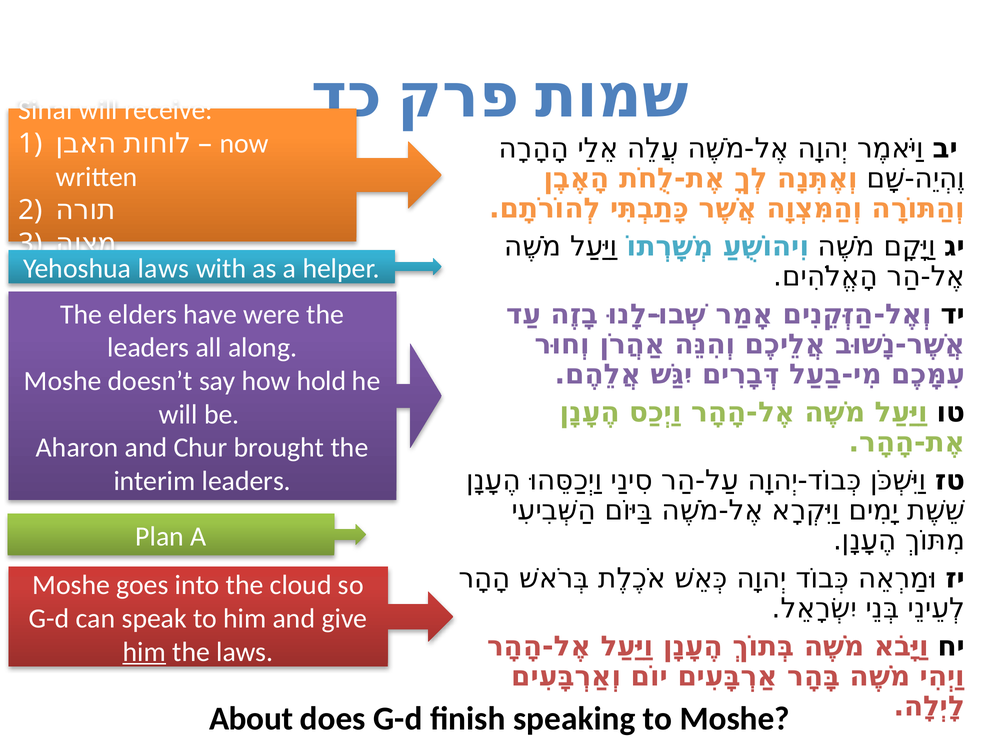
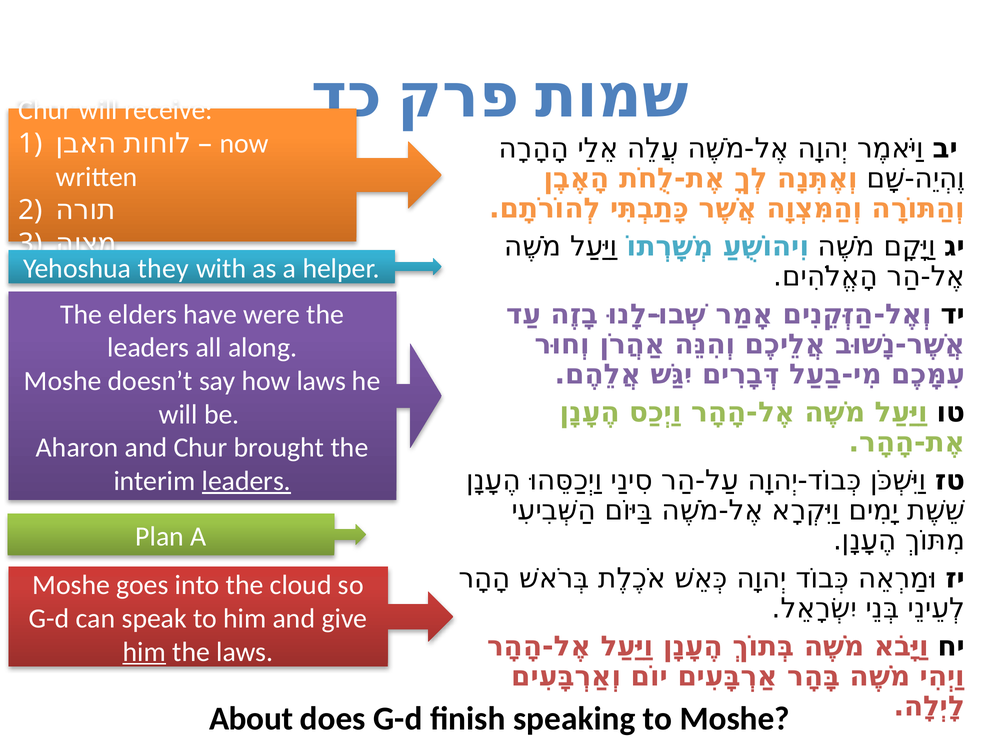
Sinai: Sinai -> Chur (45, 110)
Yehoshua laws: laws -> they (163, 269)
how hold: hold -> laws (321, 381)
leaders underline: none -> present (246, 481)
